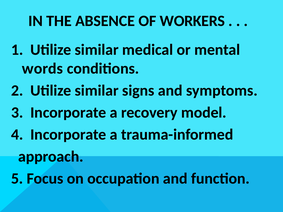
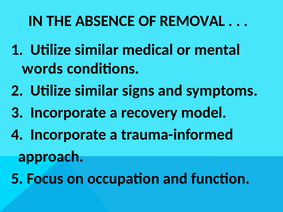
WORKERS: WORKERS -> REMOVAL (192, 21)
